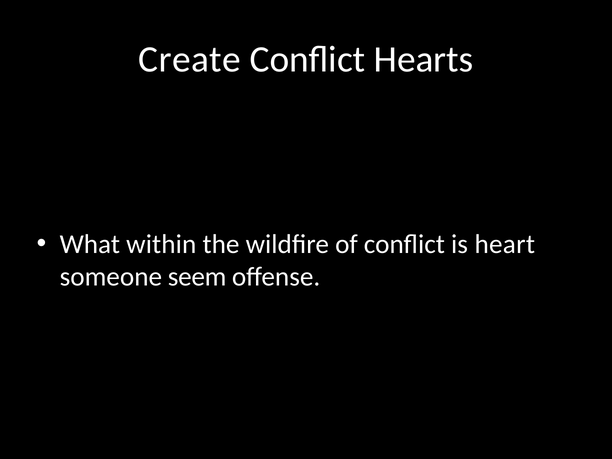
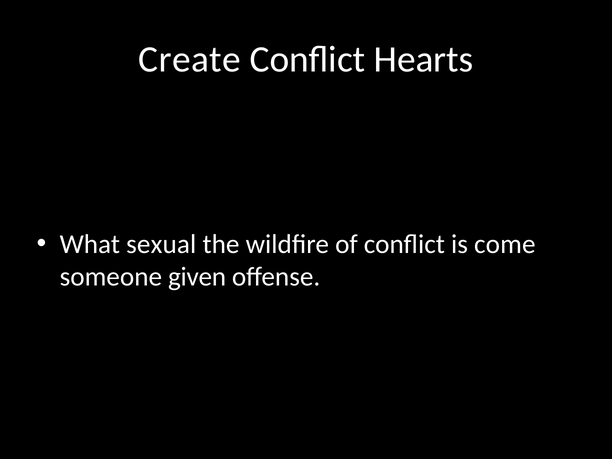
within: within -> sexual (161, 244)
heart: heart -> come (505, 244)
seem: seem -> given (197, 277)
